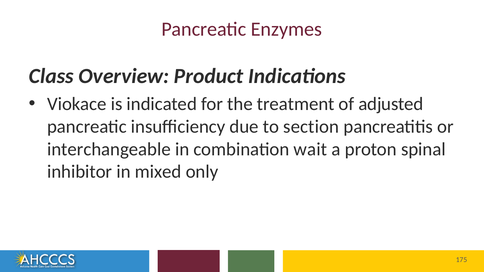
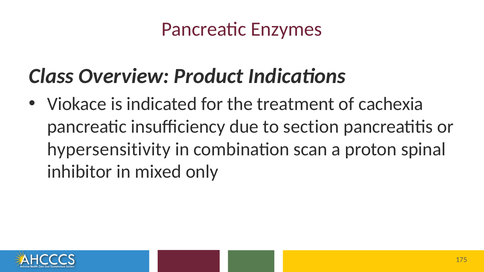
adjusted: adjusted -> cachexia (391, 104)
interchangeable: interchangeable -> hypersensitivity (109, 149)
wait: wait -> scan (310, 149)
